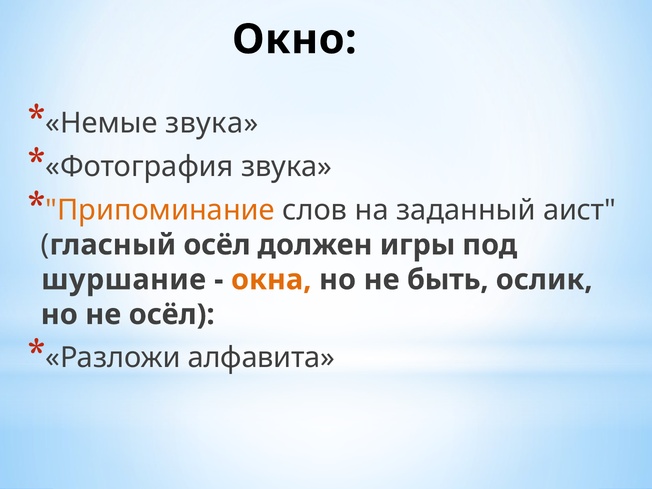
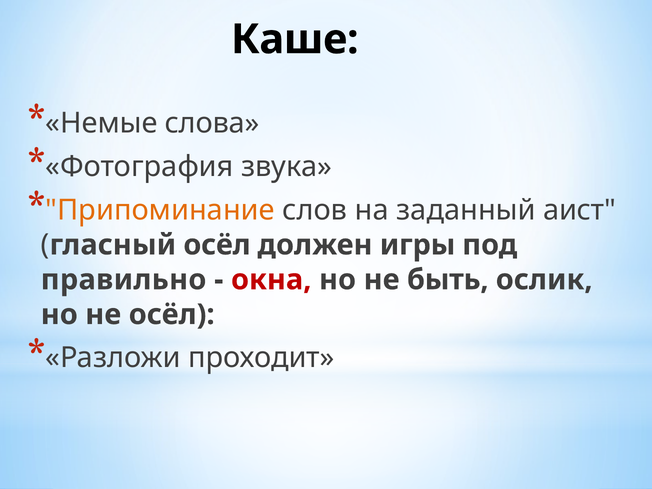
Окно: Окно -> Каше (295, 39)
Немые звука: звука -> слова (212, 123)
шуршание: шуршание -> правильно (124, 280)
окна colour: orange -> red (271, 280)
алфавита: алфавита -> проходит (261, 358)
